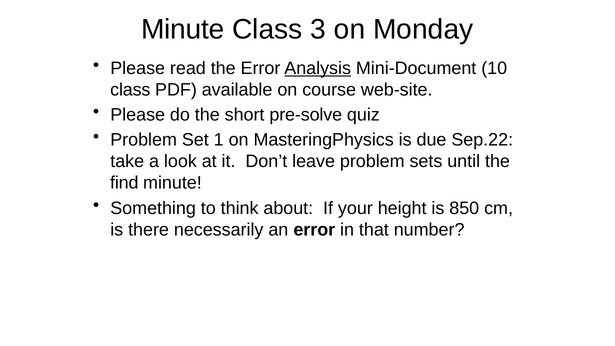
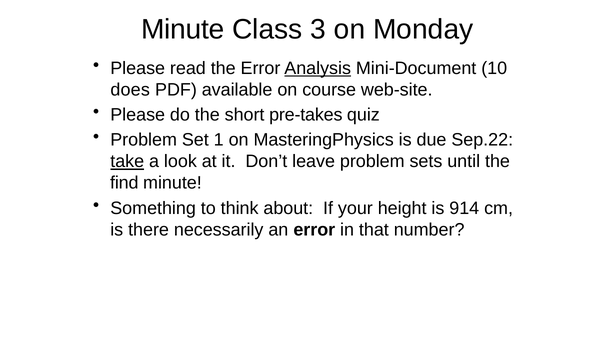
class: class -> does (130, 90)
pre-solve: pre-solve -> pre-takes (306, 115)
take underline: none -> present (127, 161)
850: 850 -> 914 (464, 208)
